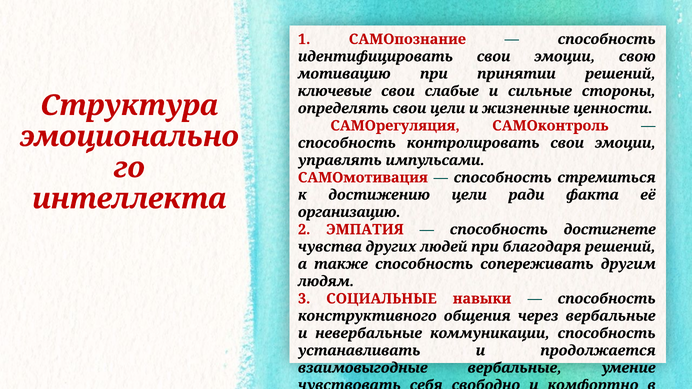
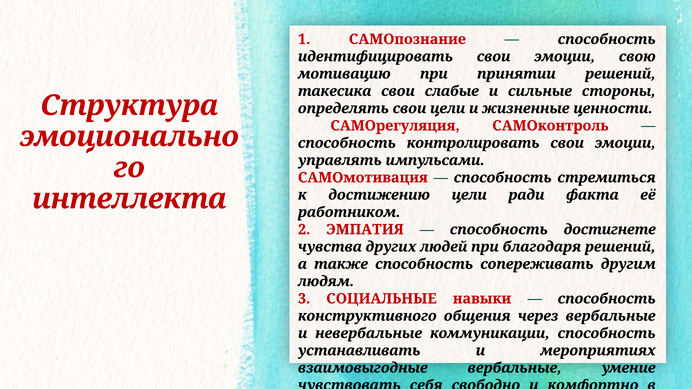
ключевые: ключевые -> такесика (335, 91)
организацию: организацию -> работником (349, 212)
продолжается: продолжается -> мероприятиях (598, 351)
